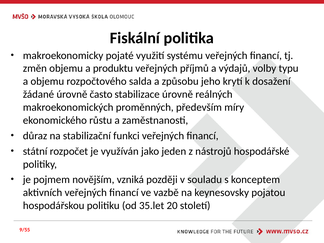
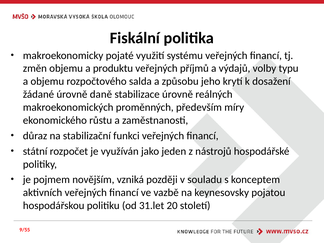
často: často -> daně (101, 94)
35.let: 35.let -> 31.let (152, 206)
